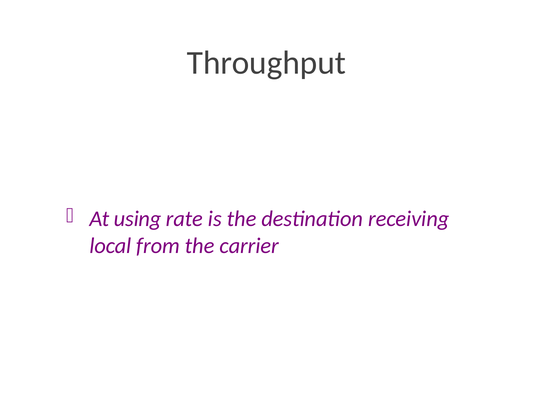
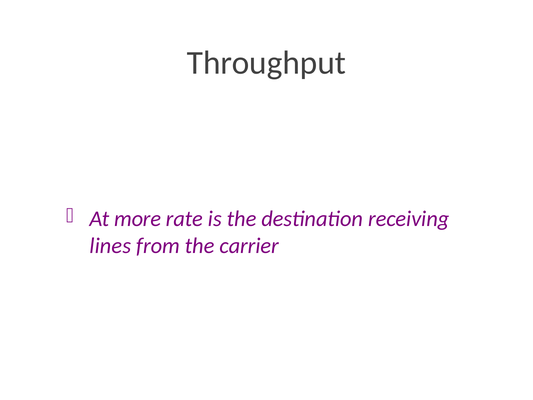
using: using -> more (138, 219)
local: local -> lines (110, 246)
